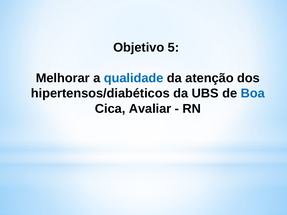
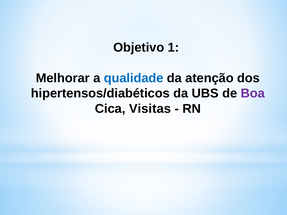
5: 5 -> 1 (173, 48)
Boa colour: blue -> purple (253, 93)
Avaliar: Avaliar -> Visitas (150, 109)
